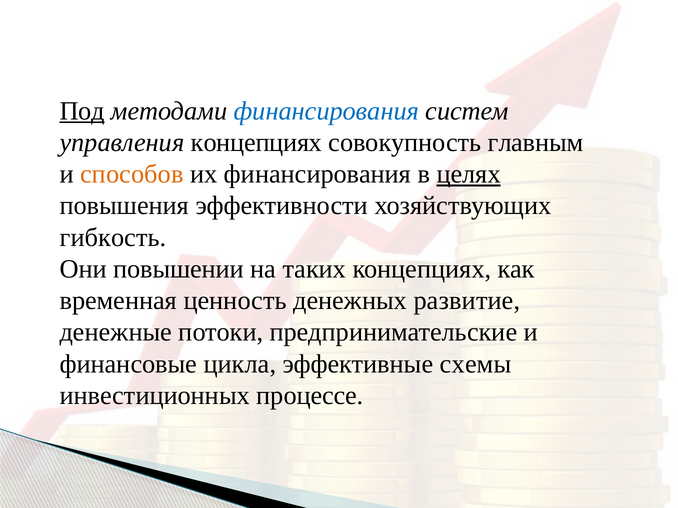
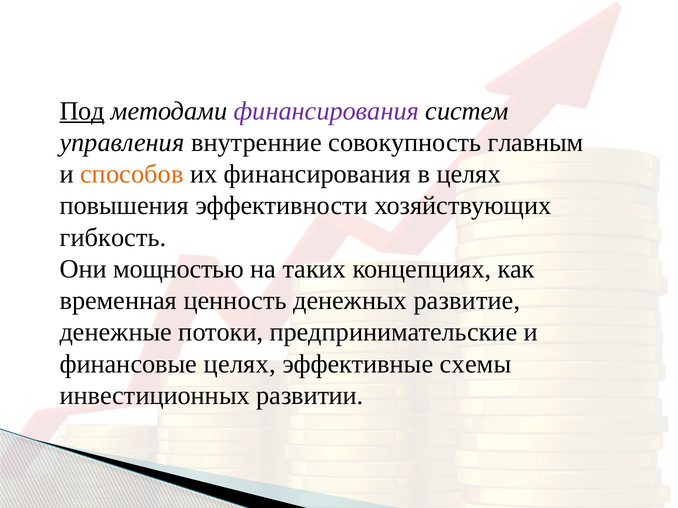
финансирования colour: blue -> purple (326, 111)
управления концепциях: концепциях -> внутренние (256, 143)
целях underline: present -> none (469, 174)
повышении: повышении -> мощностью (179, 269)
финансовые цикла: цикла -> целях (240, 364)
процессе: процессе -> развитии (310, 396)
